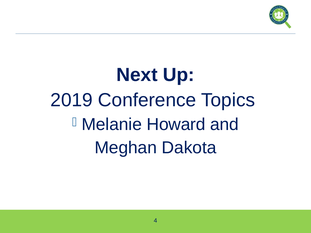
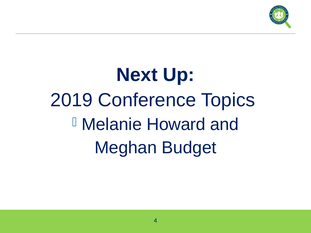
Dakota: Dakota -> Budget (189, 148)
